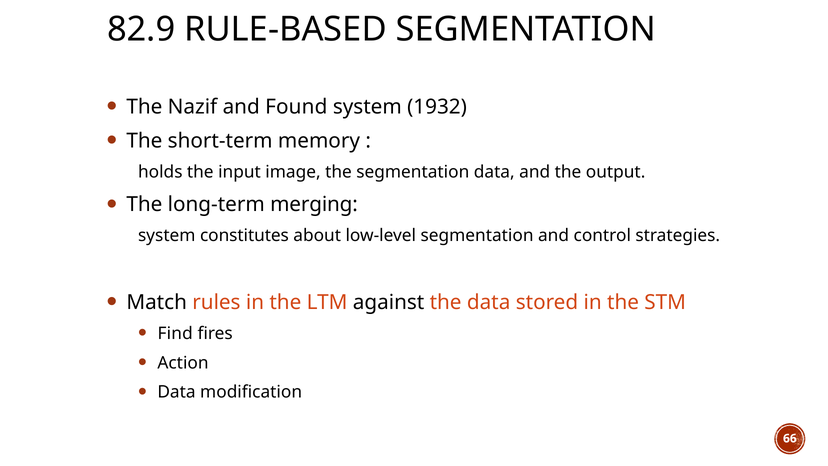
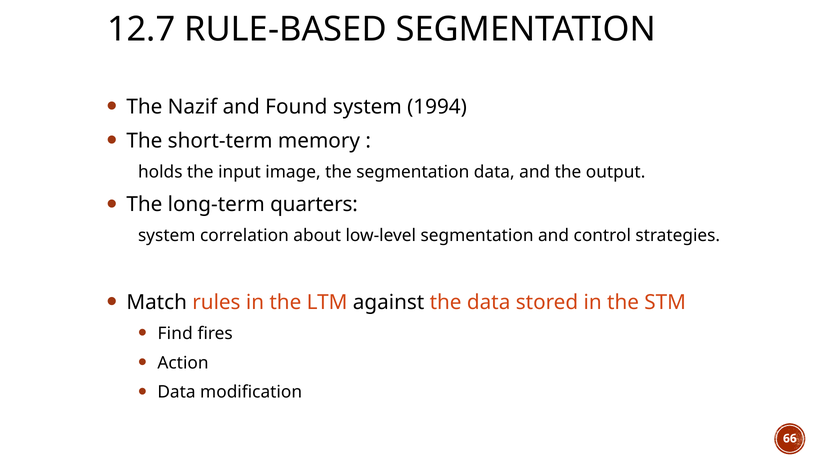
82.9: 82.9 -> 12.7 (141, 29)
1932: 1932 -> 1994 (437, 107)
merging: merging -> quarters (314, 204)
constitutes: constitutes -> correlation (244, 236)
